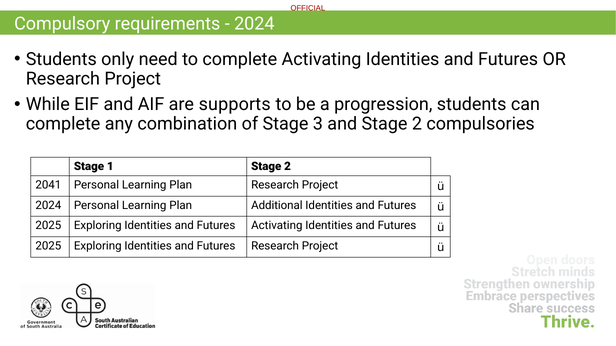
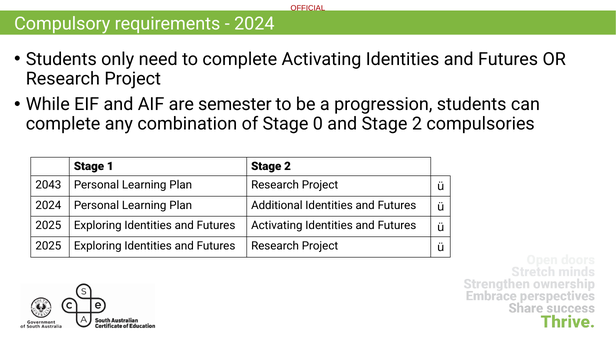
supports: supports -> semester (235, 105)
3: 3 -> 0 (318, 124)
2041: 2041 -> 2043 (48, 185)
